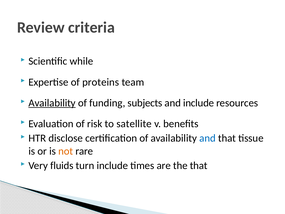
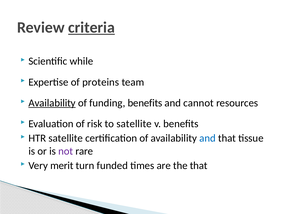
criteria underline: none -> present (92, 27)
funding subjects: subjects -> benefits (145, 103)
and include: include -> cannot (199, 103)
HTR disclose: disclose -> satellite (66, 138)
not colour: orange -> purple (66, 151)
fluids: fluids -> merit (62, 165)
turn include: include -> funded (112, 165)
